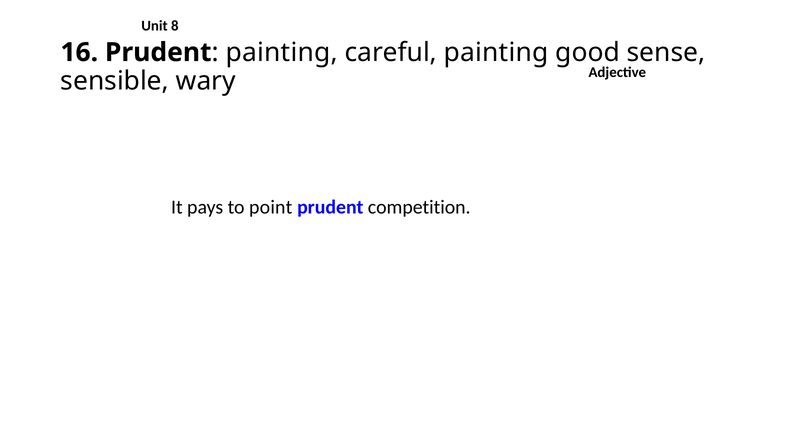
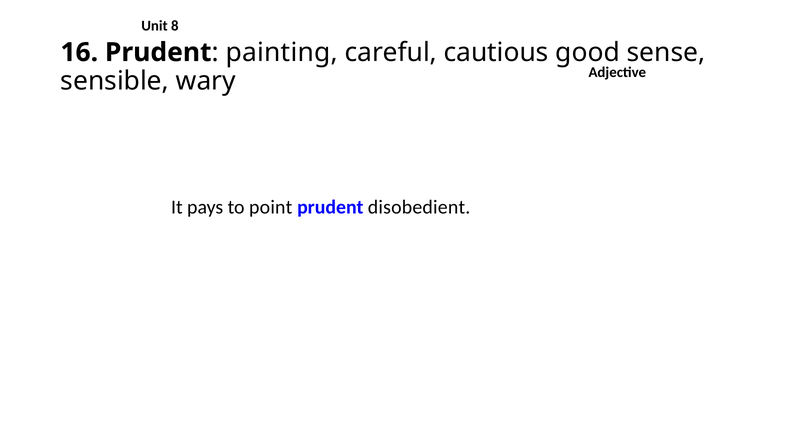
careful painting: painting -> cautious (496, 52)
competition: competition -> disobedient (419, 207)
